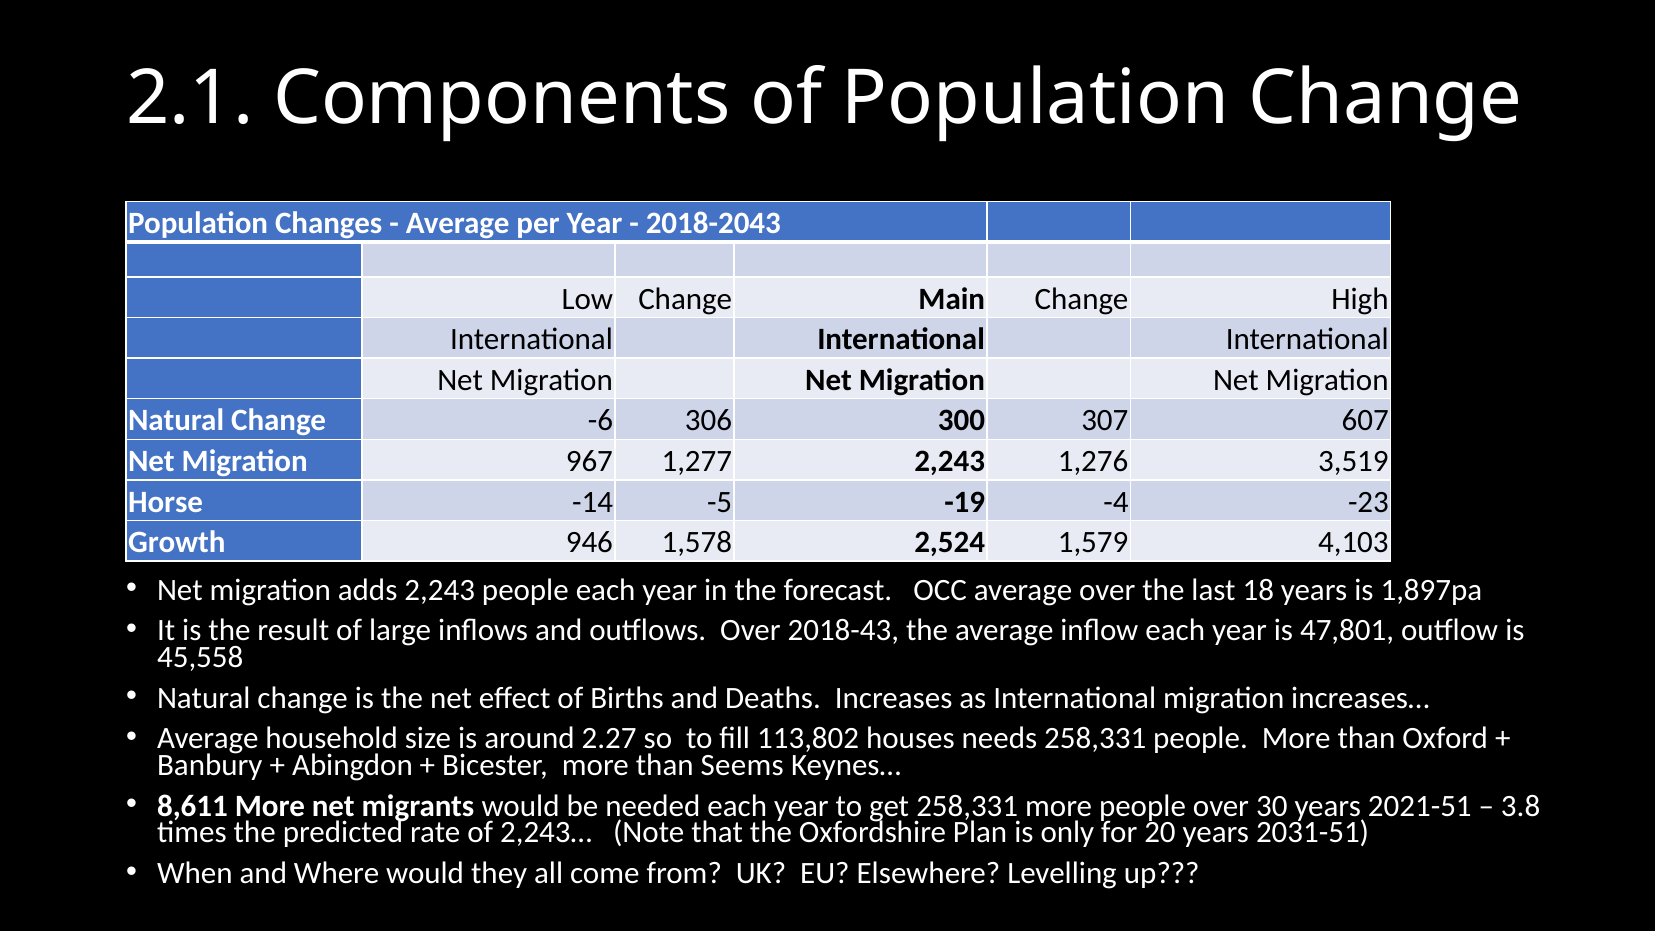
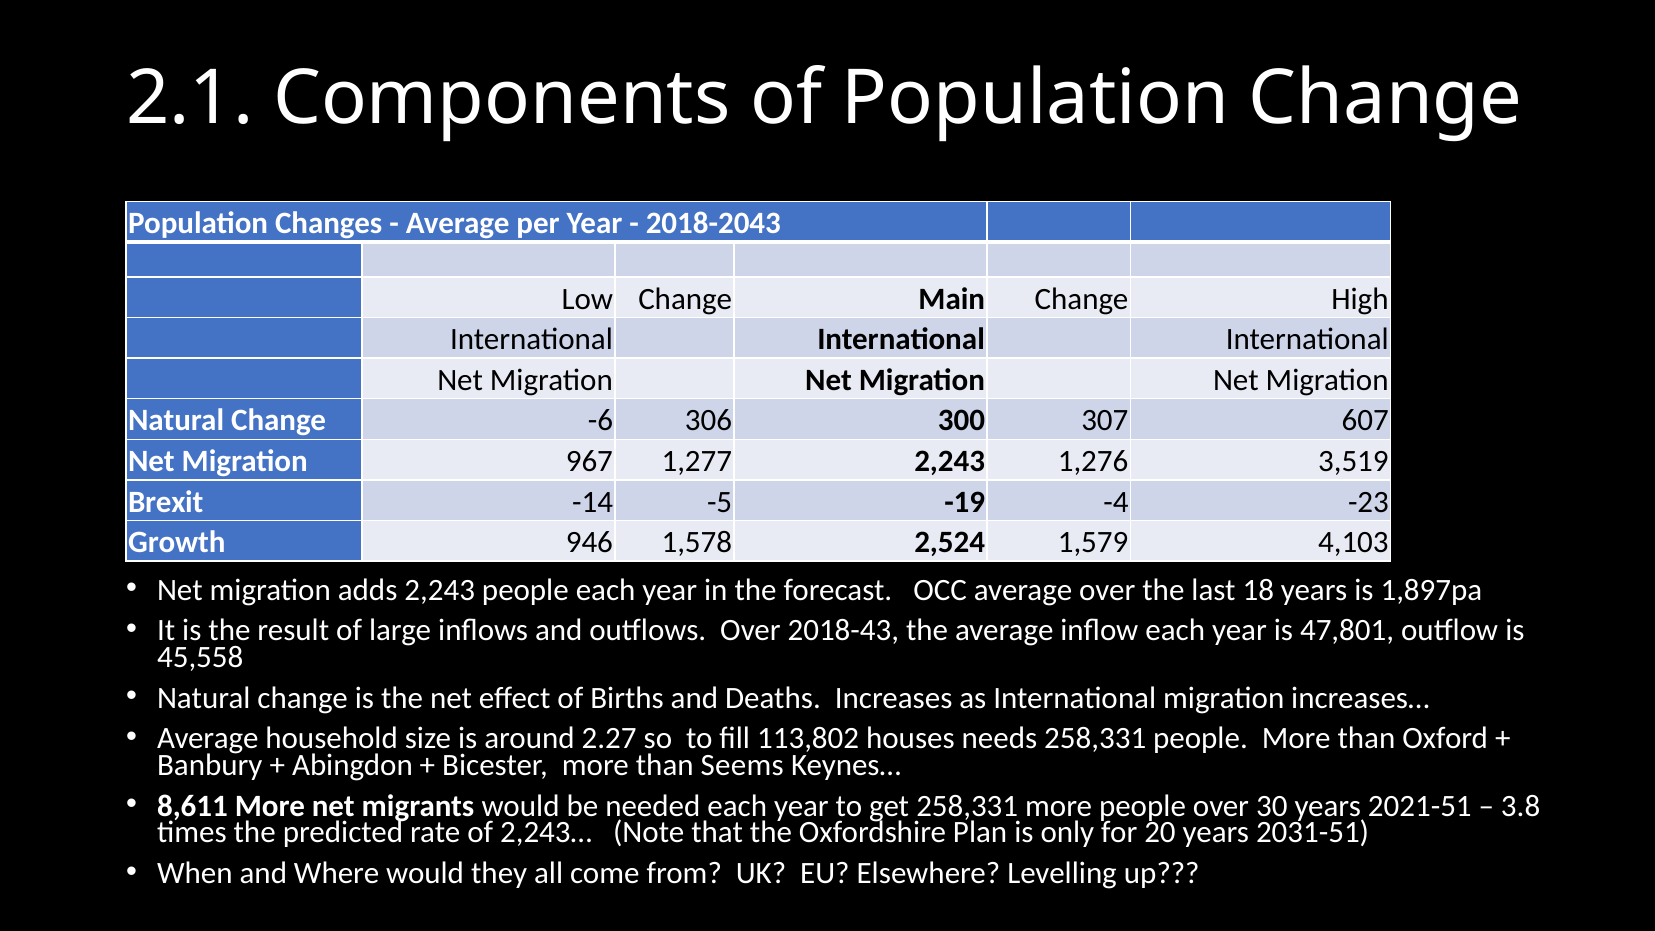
Horse: Horse -> Brexit (166, 502)
